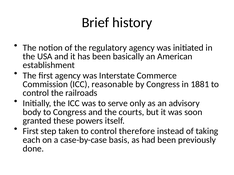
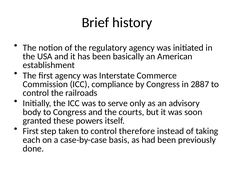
reasonable: reasonable -> compliance (113, 84)
1881: 1881 -> 2887 (200, 84)
